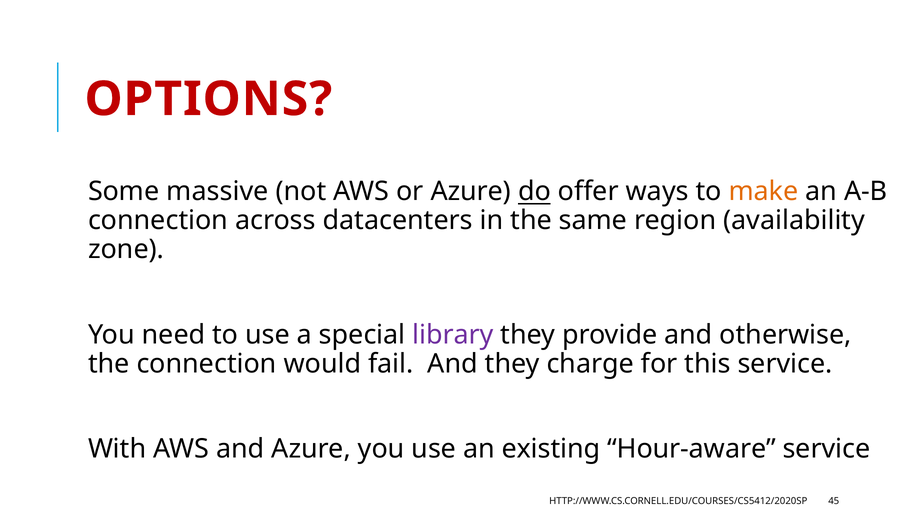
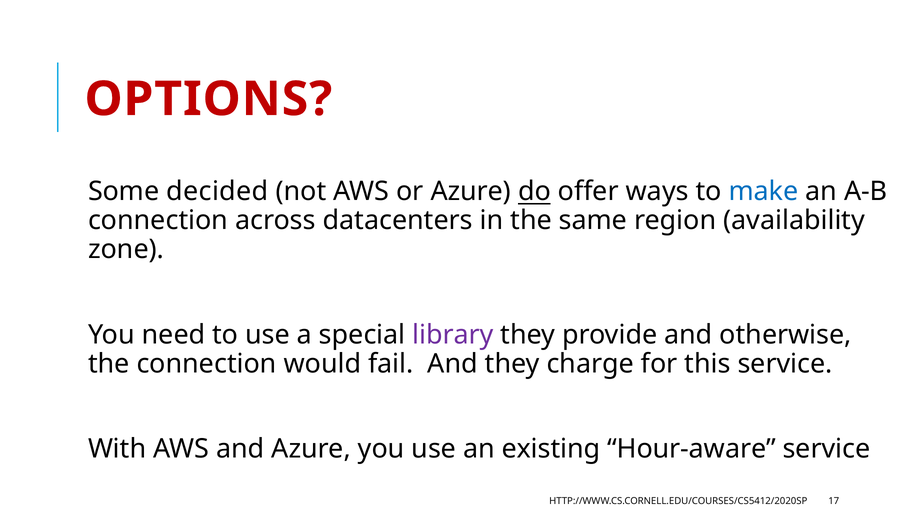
massive: massive -> decided (217, 191)
make colour: orange -> blue (763, 191)
45: 45 -> 17 (834, 501)
